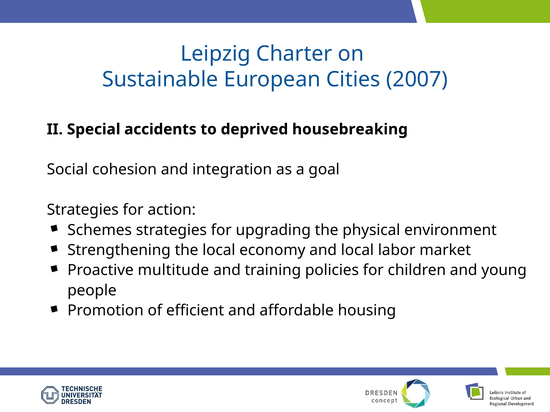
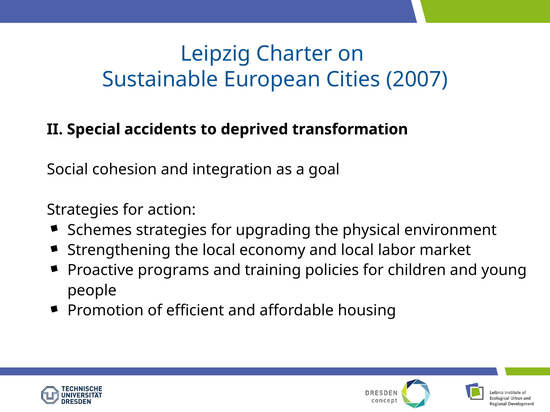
housebreaking: housebreaking -> transformation (350, 129)
multitude: multitude -> programs (173, 271)
